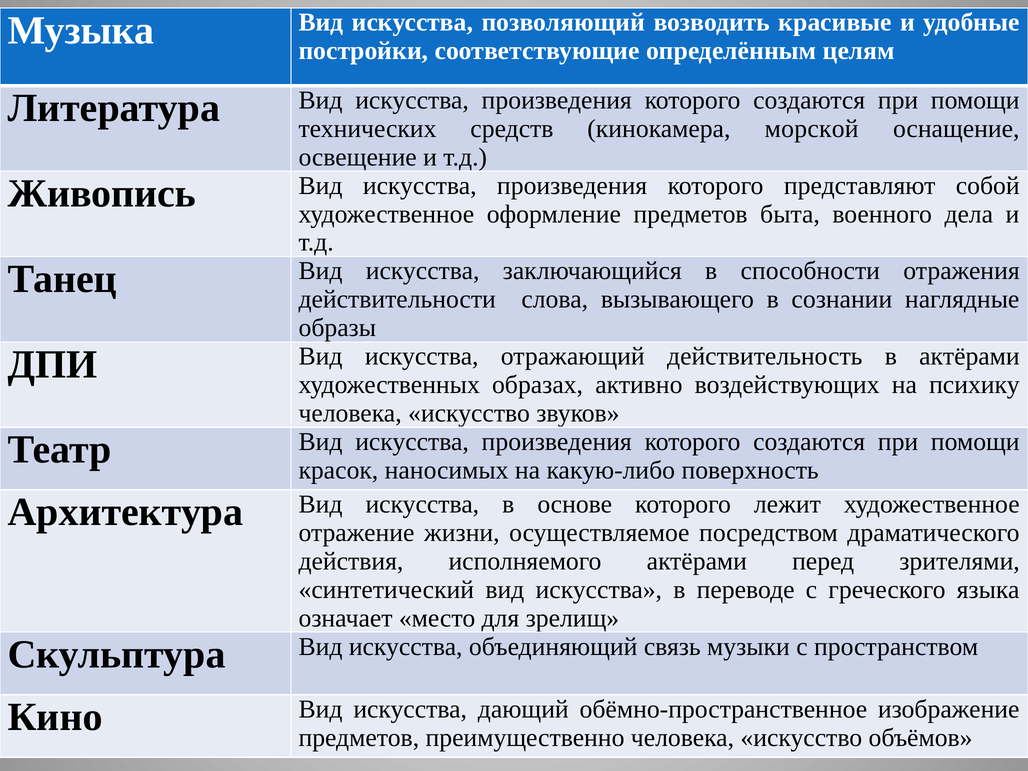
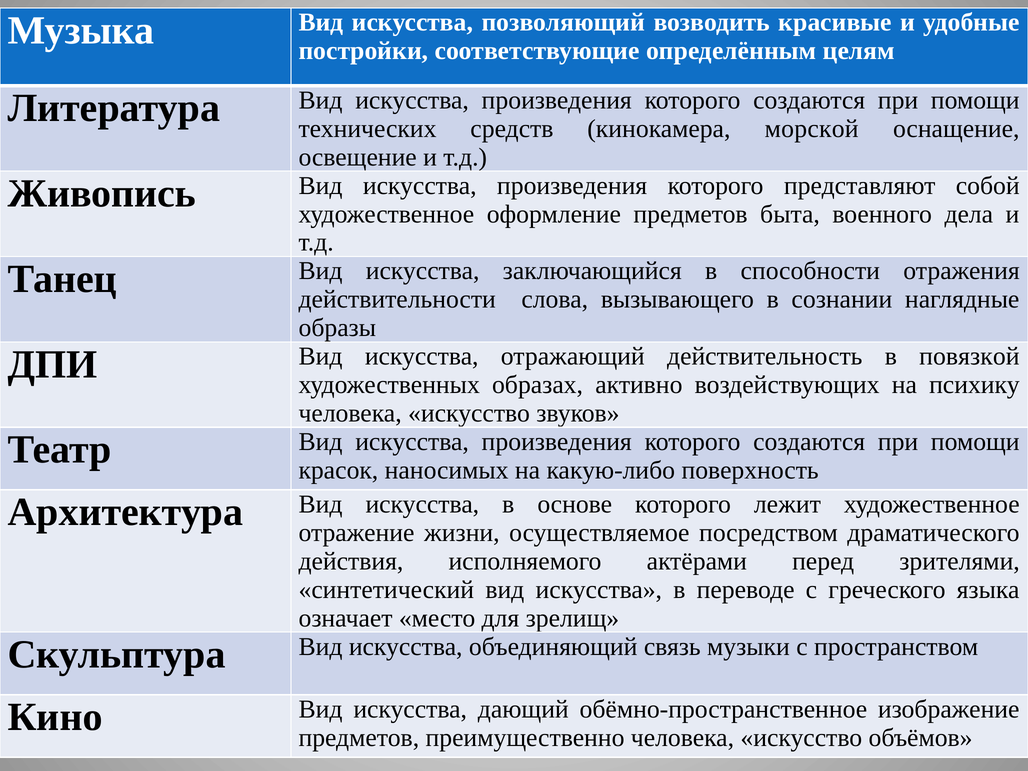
в актёрами: актёрами -> повязкой (969, 356)
